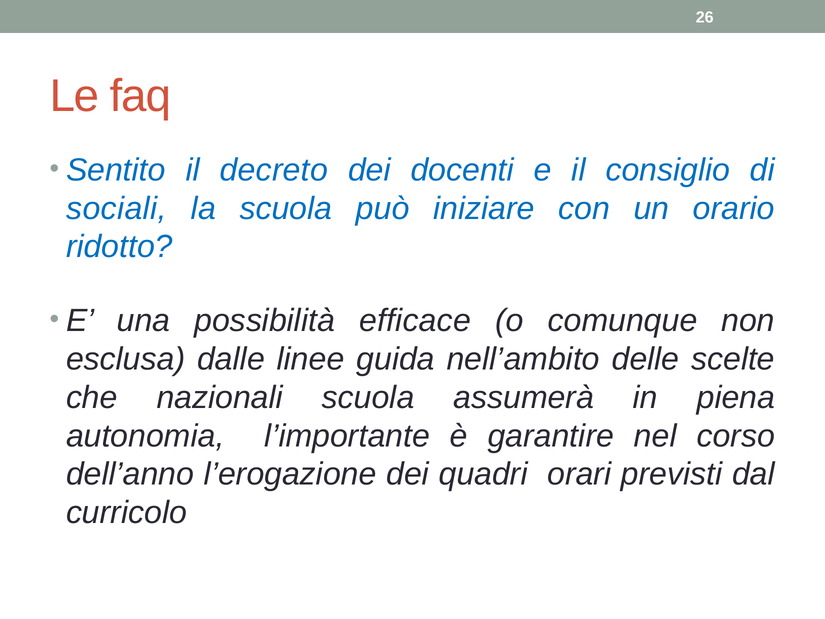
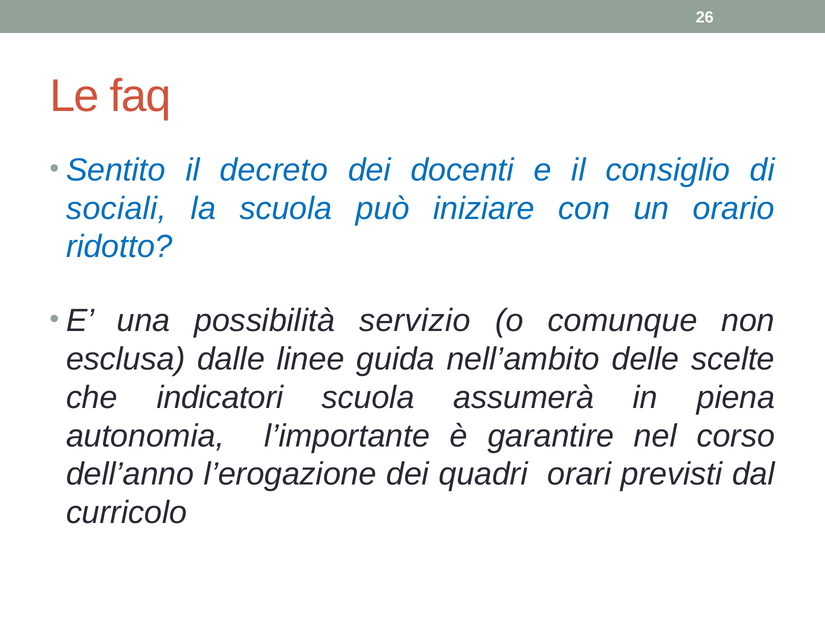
efficace: efficace -> servizio (415, 321)
nazionali: nazionali -> indicatori (220, 397)
